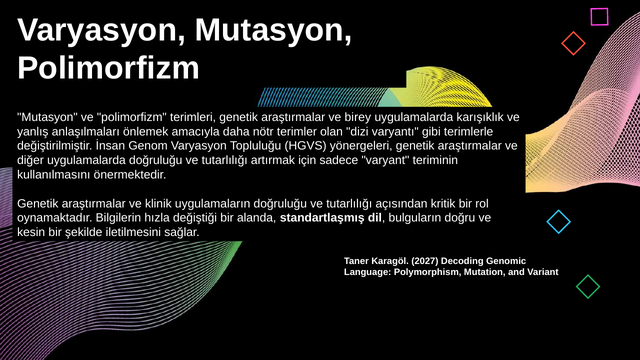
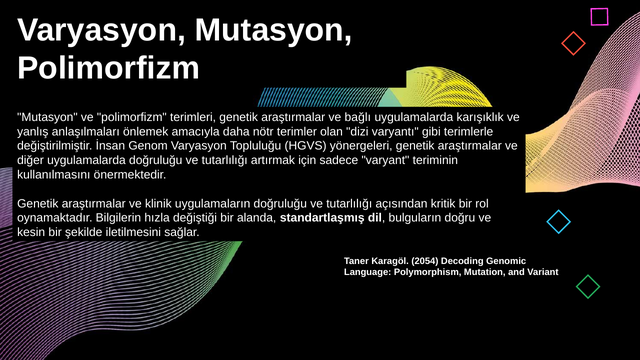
birey: birey -> bağlı (358, 117)
2027: 2027 -> 2054 (425, 261)
